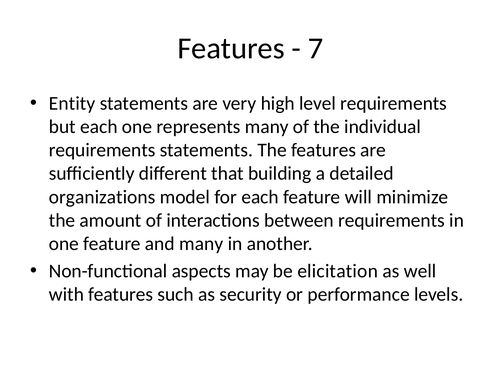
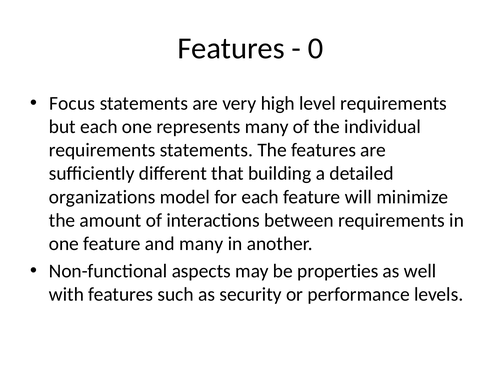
7: 7 -> 0 (316, 48)
Entity: Entity -> Focus (72, 103)
elicitation: elicitation -> properties (338, 271)
